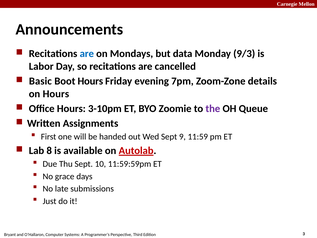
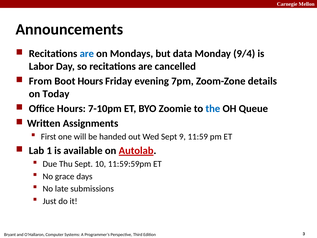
9/3: 9/3 -> 9/4 (244, 54)
Basic: Basic -> From (40, 81)
on Hours: Hours -> Today (56, 94)
3-10pm: 3-10pm -> 7-10pm (105, 109)
the colour: purple -> blue (213, 109)
8: 8 -> 1 (49, 150)
